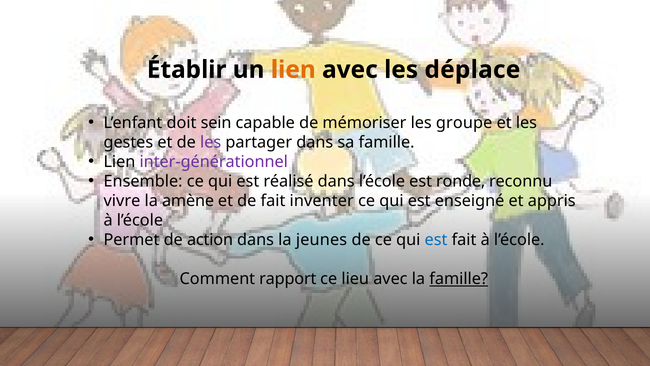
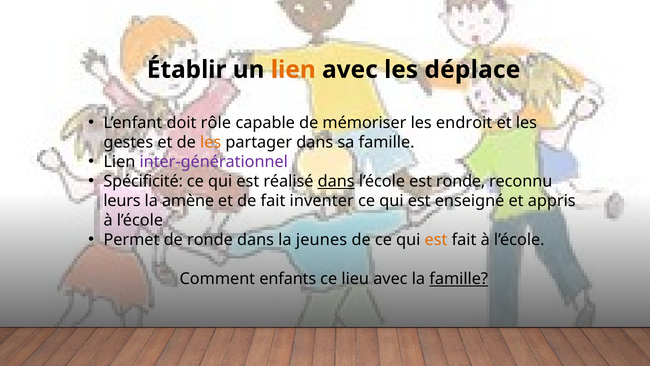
sein: sein -> rôle (216, 123)
groupe: groupe -> endroit (464, 123)
les colour: purple -> orange (211, 142)
Ensemble: Ensemble -> Spécificité (143, 181)
dans underline: none -> present (336, 181)
vivre: vivre -> leurs (122, 201)
de action: action -> ronde (210, 240)
est colour: blue -> orange (436, 240)
rapport: rapport -> enfants (288, 279)
